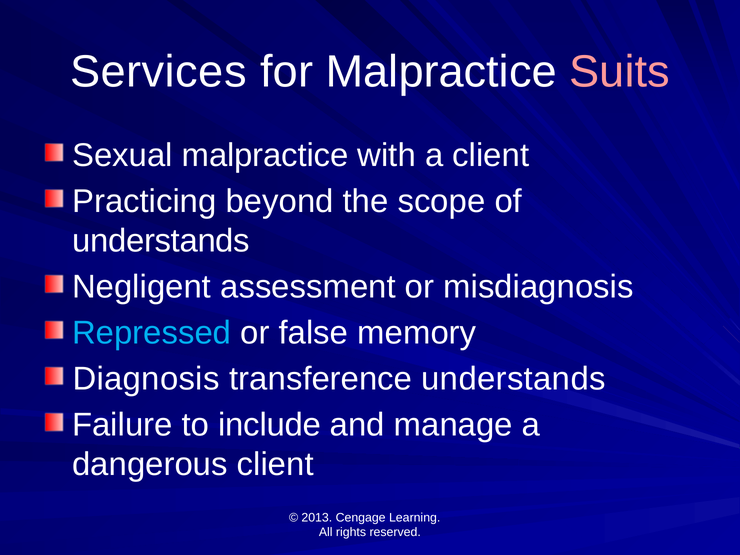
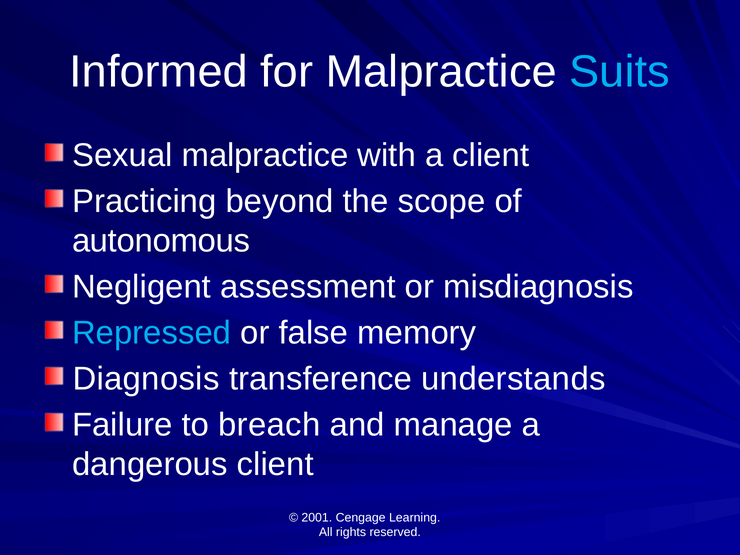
Services: Services -> Informed (159, 72)
Suits colour: pink -> light blue (620, 72)
understands: understands -> autonomous (161, 241)
include: include -> breach (269, 425)
2013: 2013 -> 2001 (317, 518)
